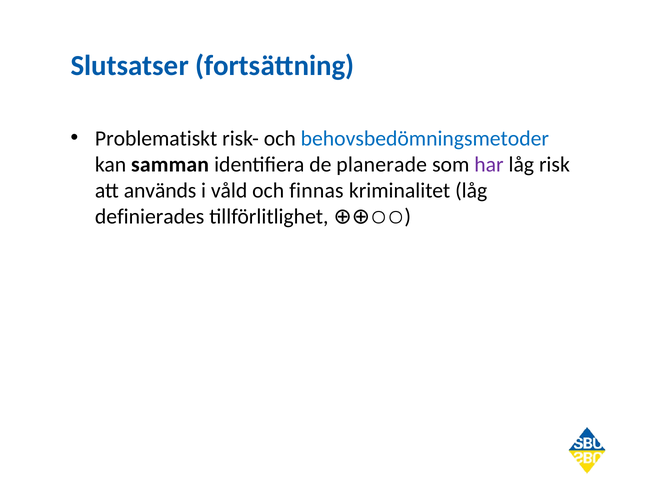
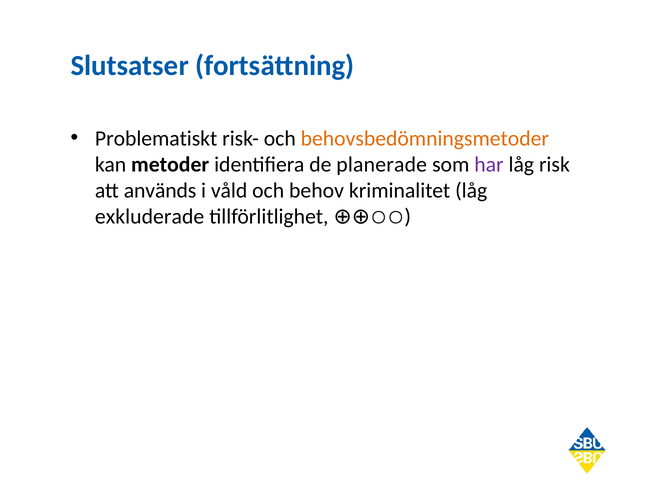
behovsbedömningsmetoder colour: blue -> orange (425, 138)
samman: samman -> metoder (170, 164)
finnas: finnas -> behov (317, 190)
definierades: definierades -> exkluderade (150, 216)
